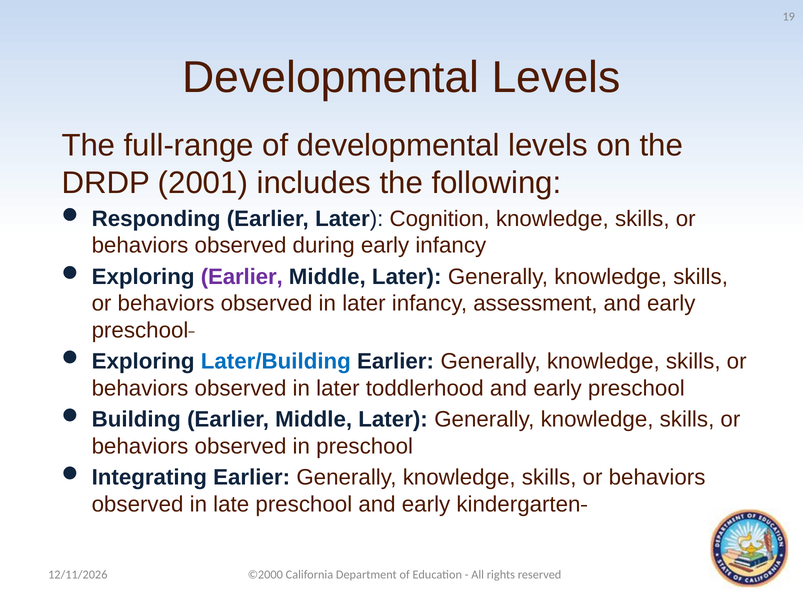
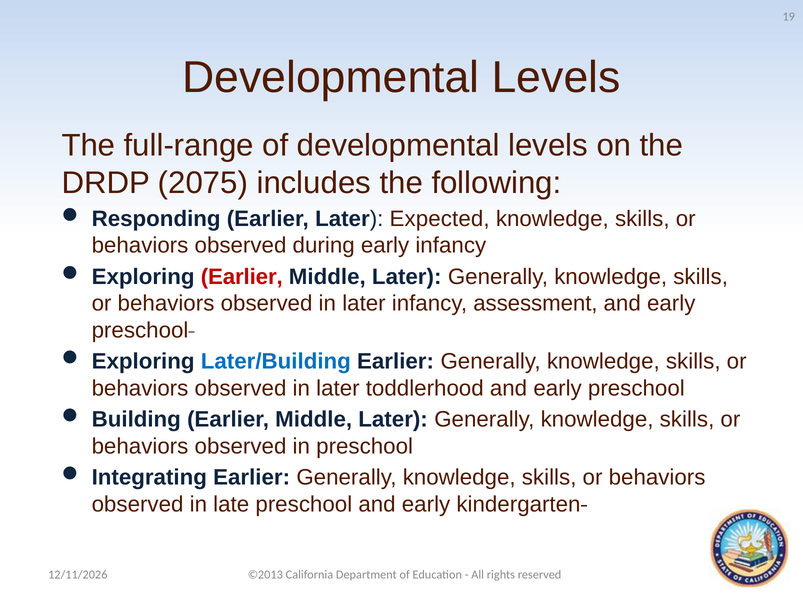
2001: 2001 -> 2075 (203, 183)
Cognition: Cognition -> Expected (440, 219)
Earlier colour: purple -> red (242, 277)
©2000: ©2000 -> ©2013 (265, 575)
